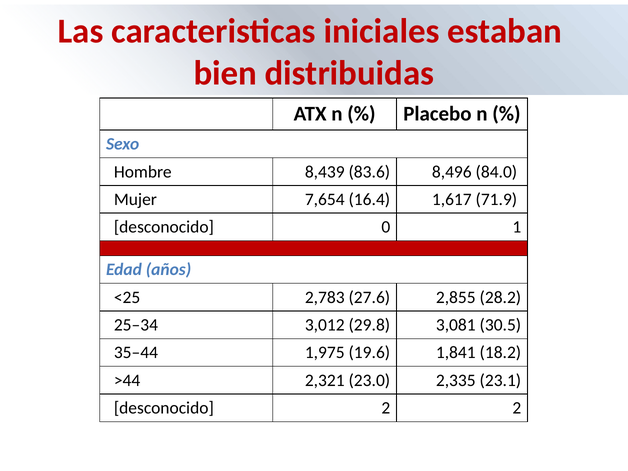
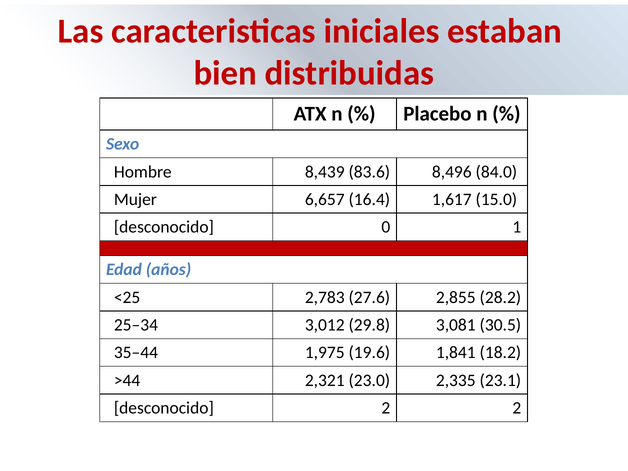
7,654: 7,654 -> 6,657 (325, 199)
71.9: 71.9 -> 15.0 (496, 199)
